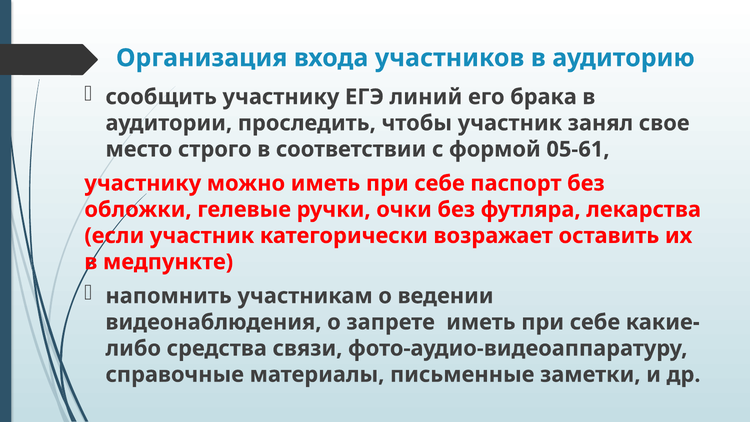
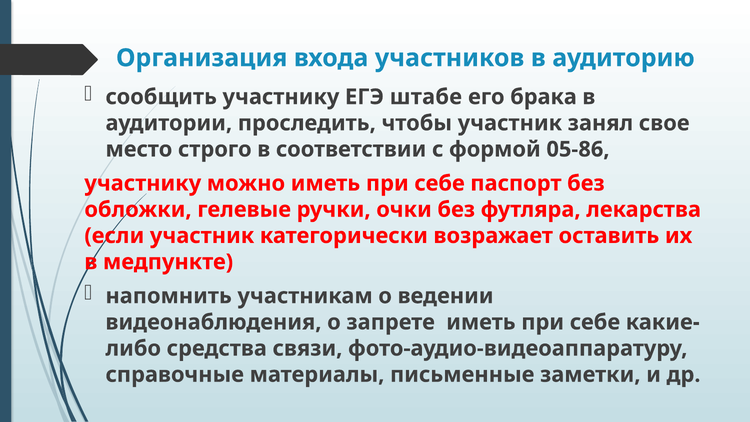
линий: линий -> штабе (426, 97)
05-61: 05-61 -> 05-86 (578, 149)
